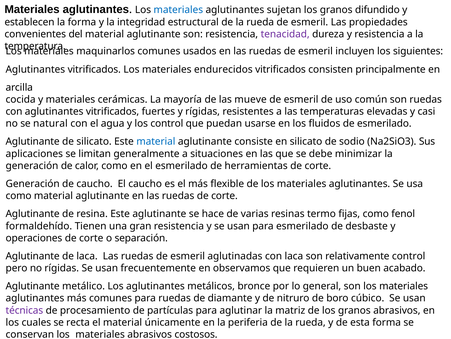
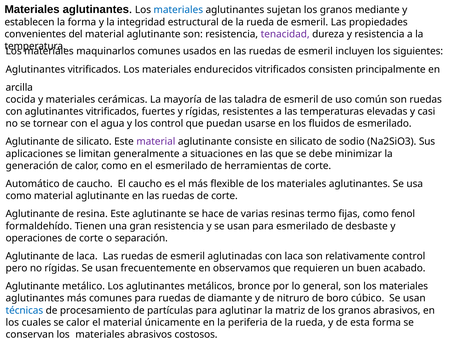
difundido: difundido -> mediante (377, 10)
mueve: mueve -> taladra (251, 99)
natural: natural -> tornear (51, 123)
material colour: blue -> purple (156, 141)
Generación: Generación -> Automático (33, 183)
técnicas colour: purple -> blue (24, 310)
se recta: recta -> calor (78, 322)
